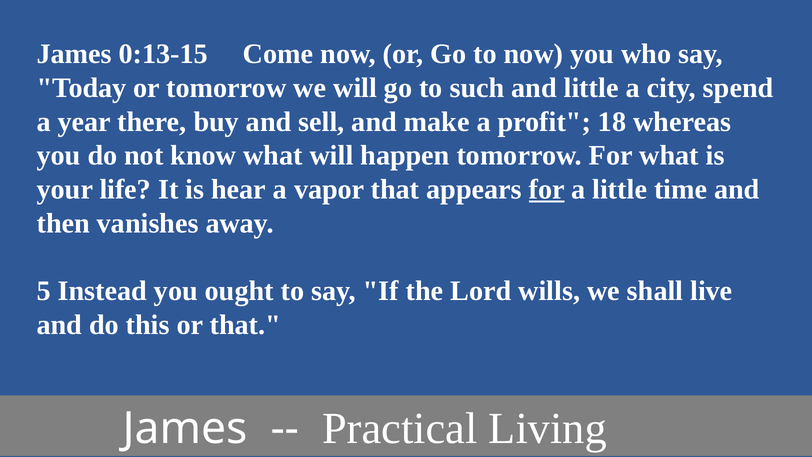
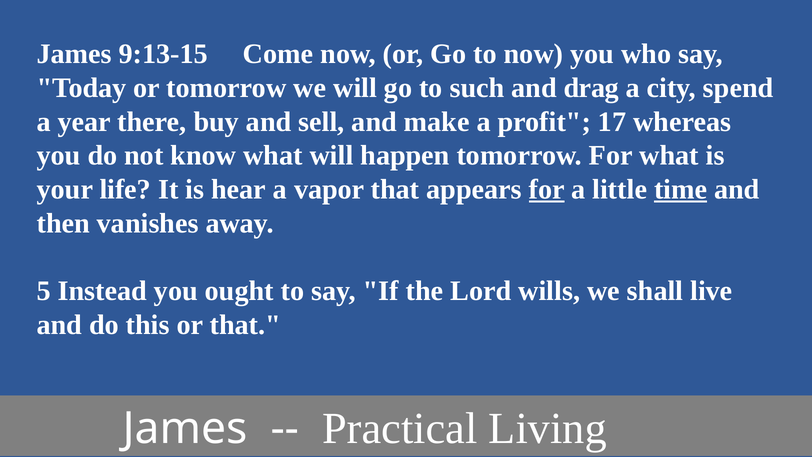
0:13-15: 0:13-15 -> 9:13-15 (163, 54)
and little: little -> drag (591, 88)
18: 18 -> 17 (612, 122)
time underline: none -> present (681, 189)
